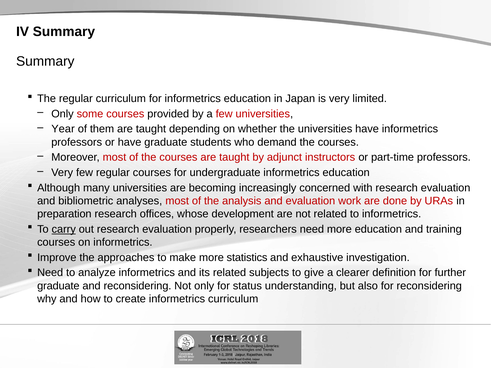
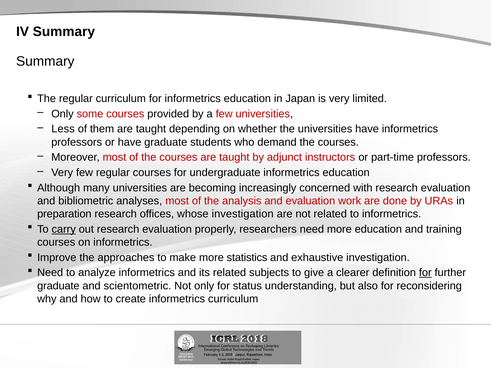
Year: Year -> Less (63, 129)
whose development: development -> investigation (243, 214)
for underline: none -> present (425, 273)
and reconsidering: reconsidering -> scientometric (137, 286)
